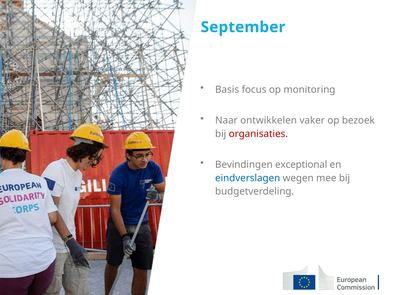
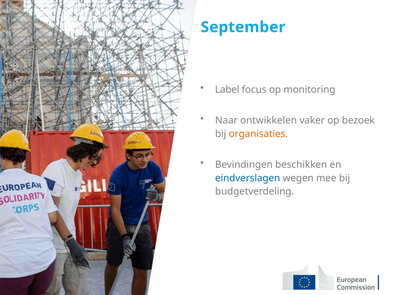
Basis: Basis -> Label (227, 89)
organisaties colour: red -> orange (258, 134)
exceptional: exceptional -> beschikken (301, 164)
